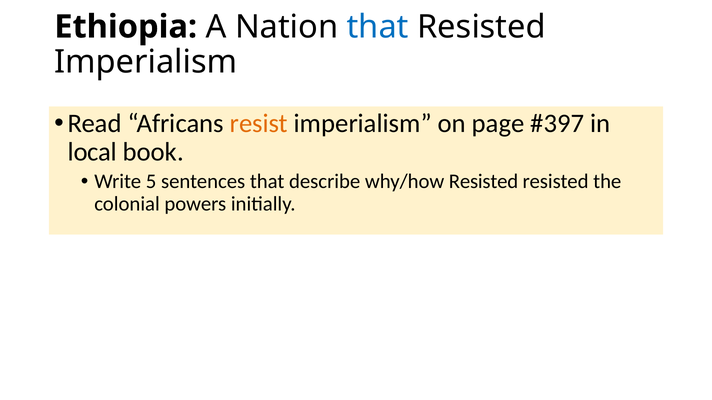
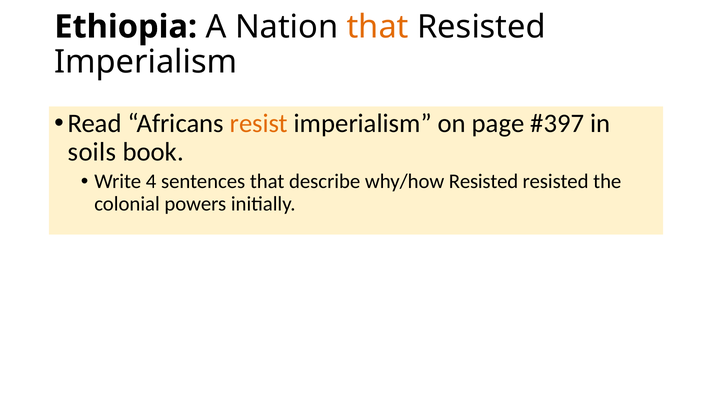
that colour: blue -> orange (378, 27)
local: local -> soils (92, 152)
5: 5 -> 4 (151, 182)
